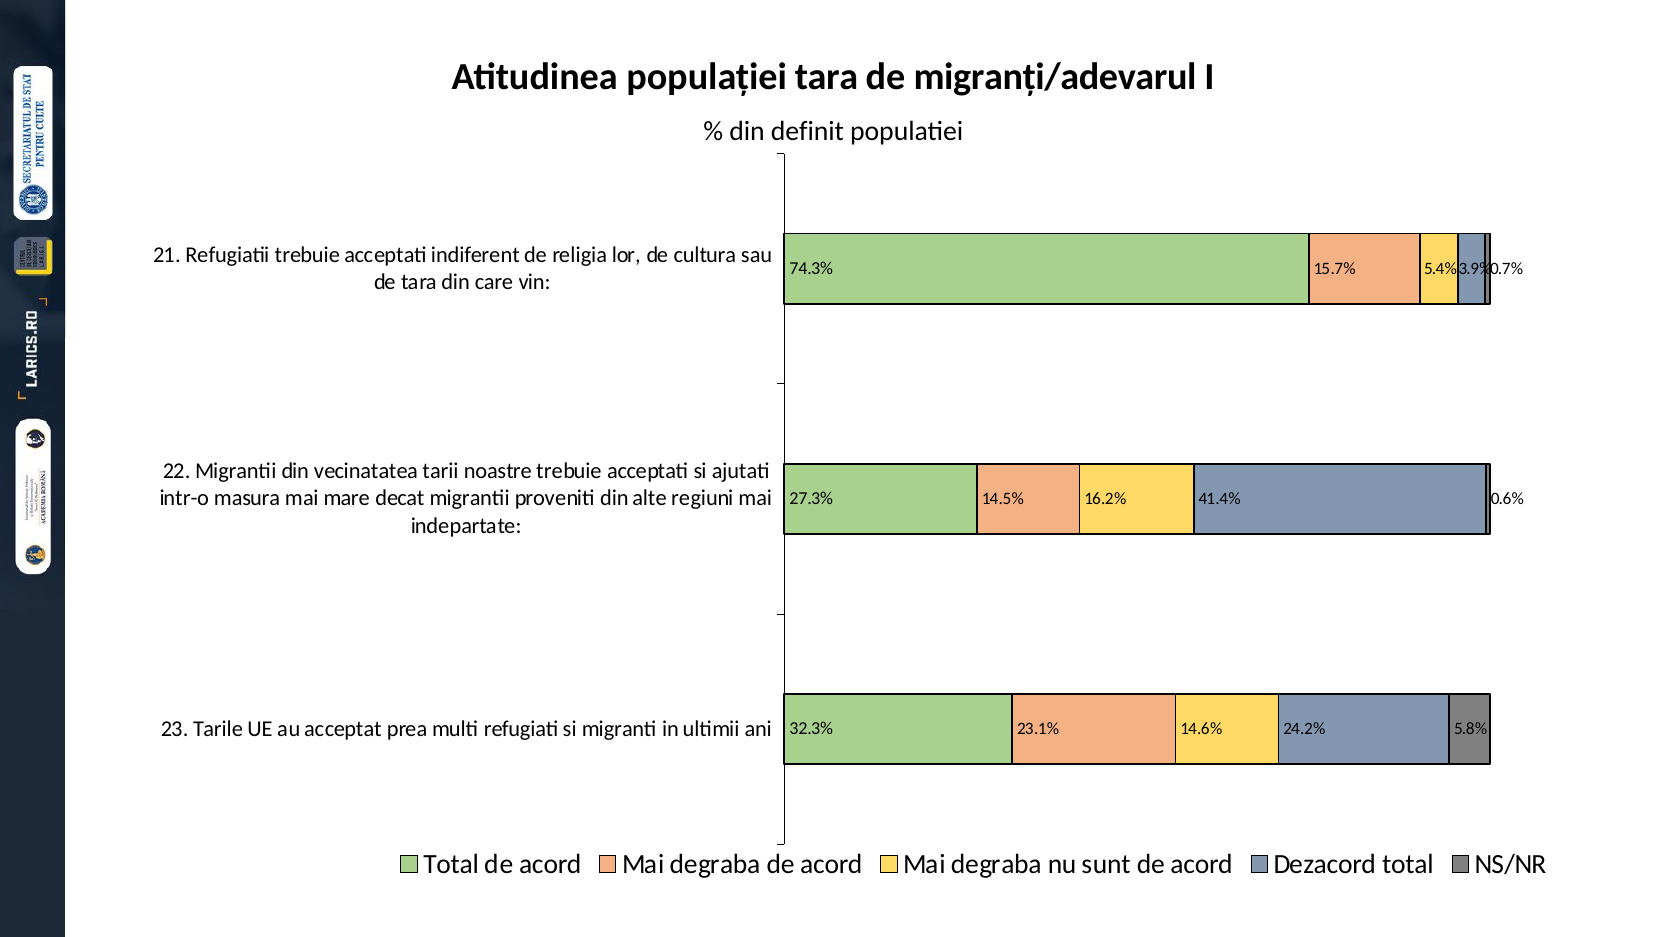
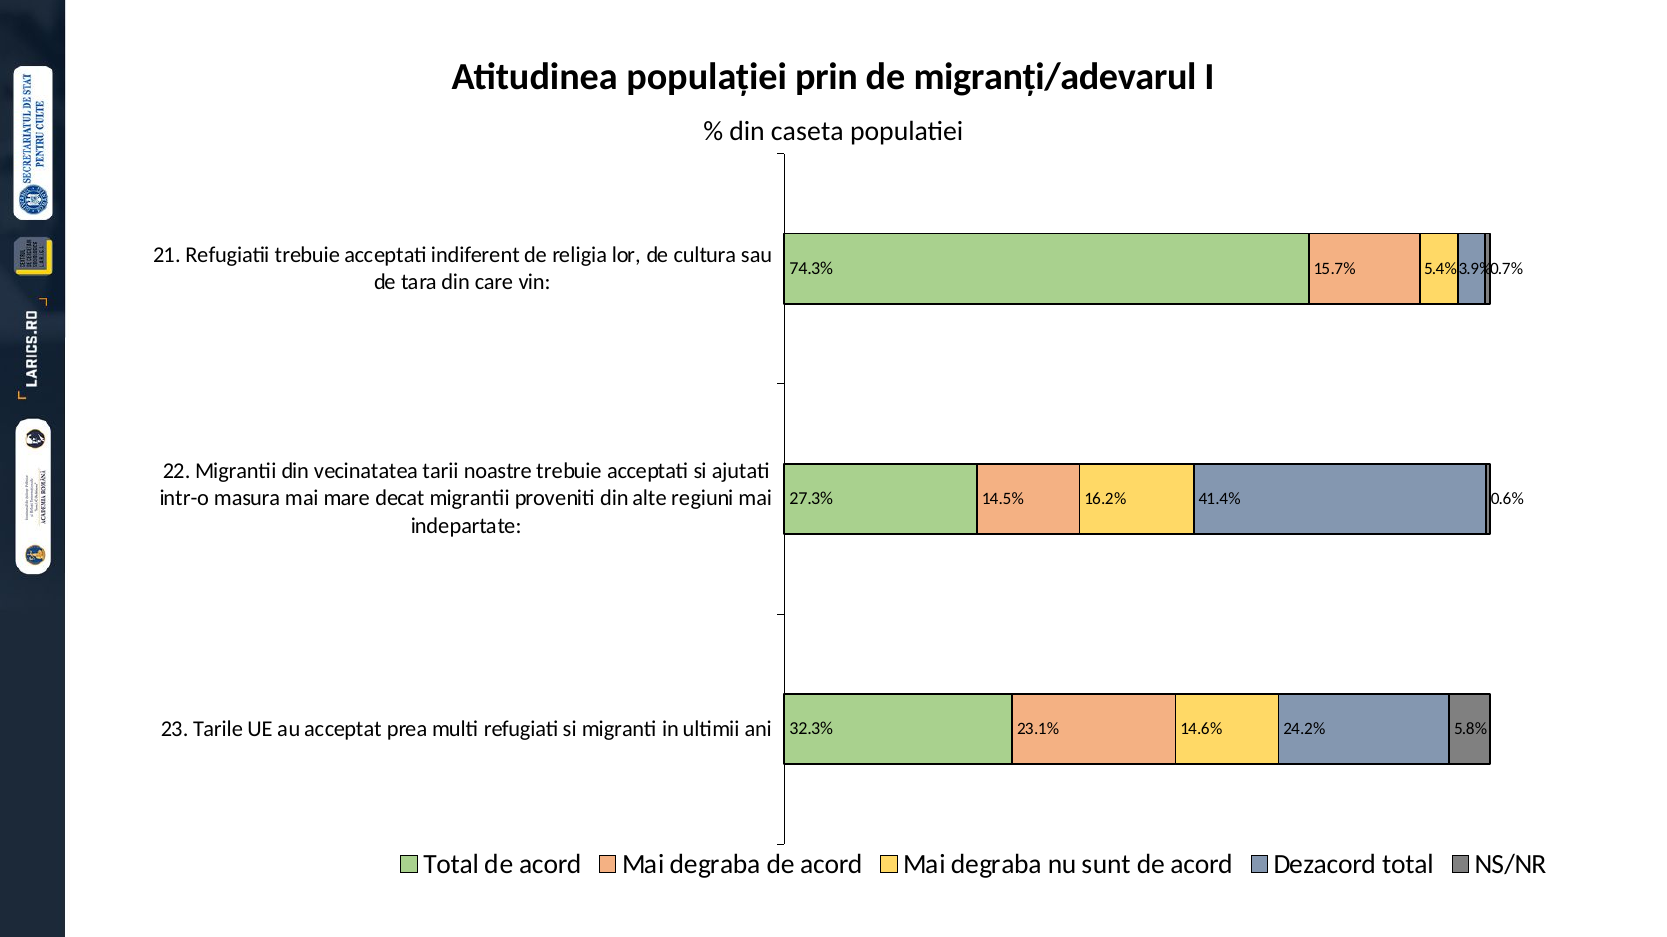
populației tara: tara -> prin (826, 77)
definit: definit -> caseta (807, 132)
